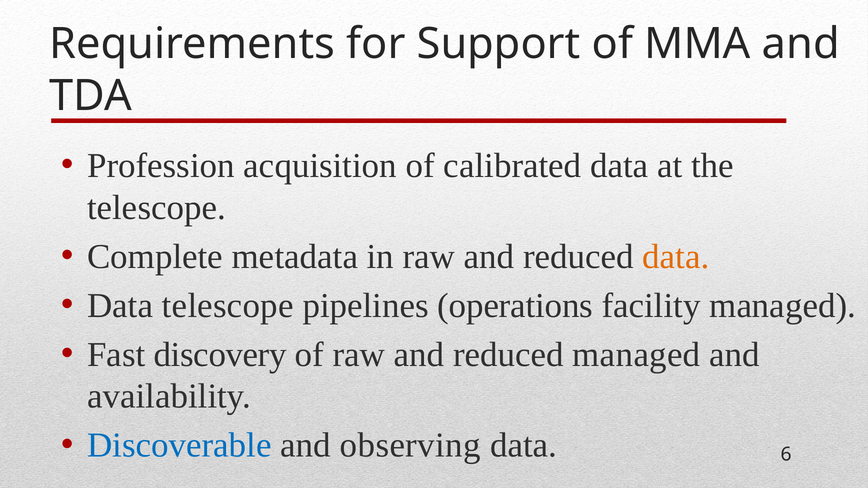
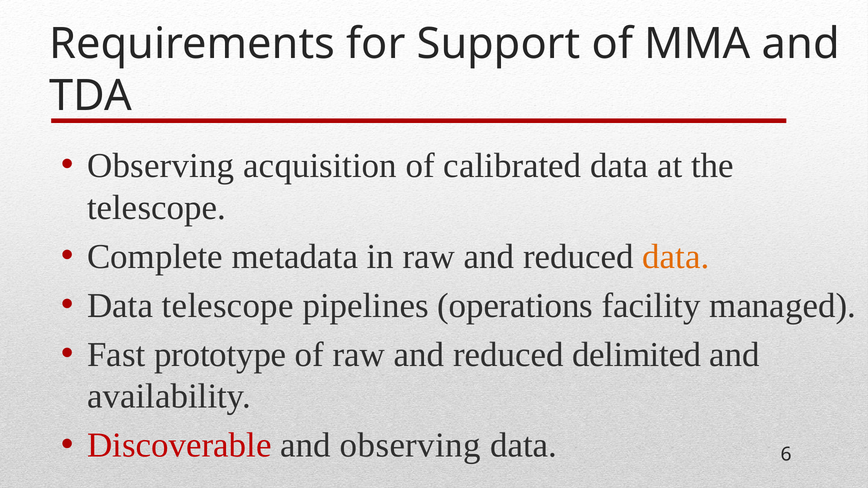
Profession: Profession -> Observing (161, 166)
discovery: discovery -> prototype (220, 355)
reduced managed: managed -> delimited (637, 355)
Discoverable colour: blue -> red (179, 446)
